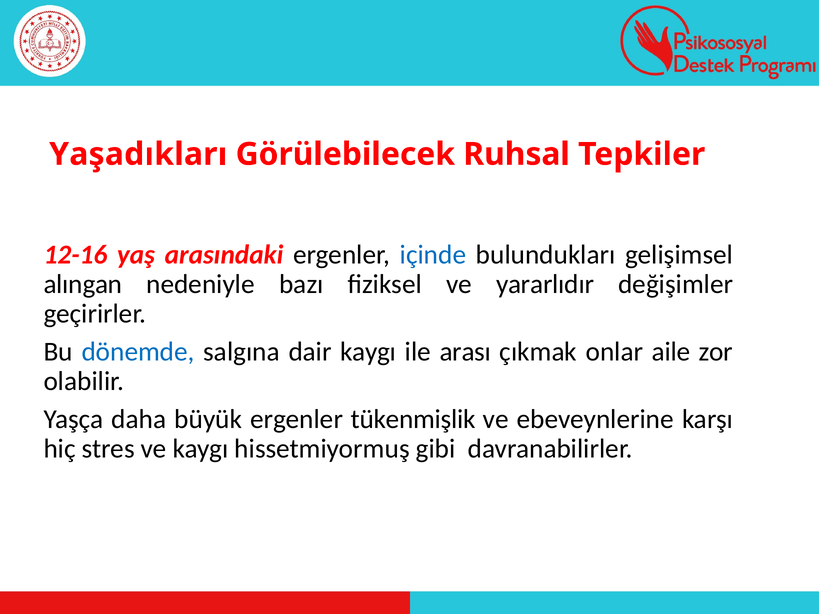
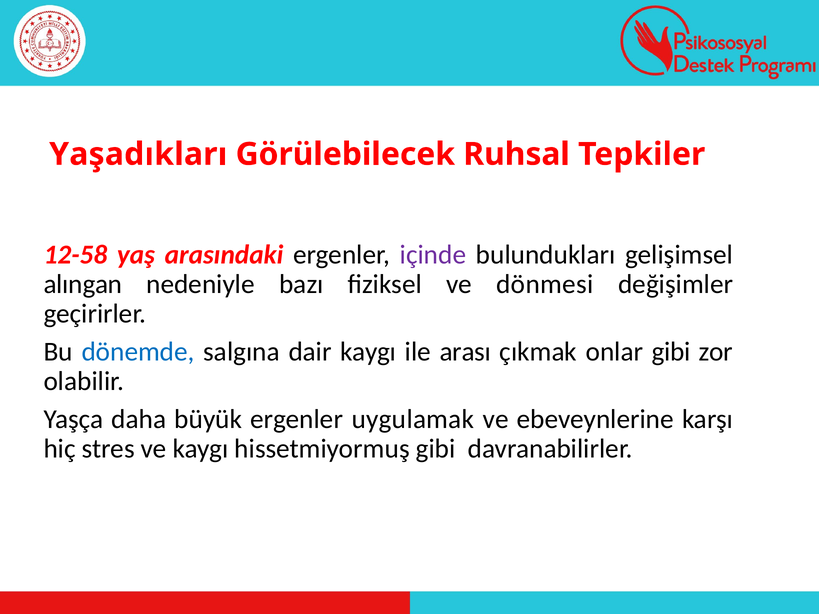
12-16: 12-16 -> 12-58 (75, 255)
içinde colour: blue -> purple (433, 255)
yararlıdır: yararlıdır -> dönmesi (545, 284)
onlar aile: aile -> gibi (671, 352)
tükenmişlik: tükenmişlik -> uygulamak (413, 419)
